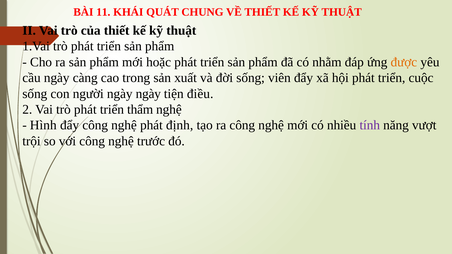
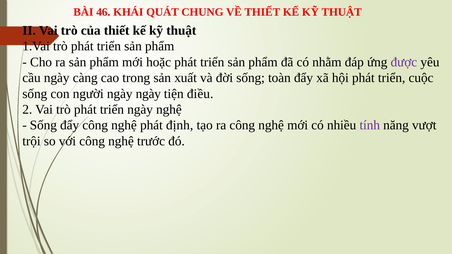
11: 11 -> 46 (103, 12)
được colour: orange -> purple (404, 62)
viên: viên -> toàn (279, 78)
triển thẩm: thẩm -> ngày (140, 110)
Hình: Hình -> Sống (43, 125)
